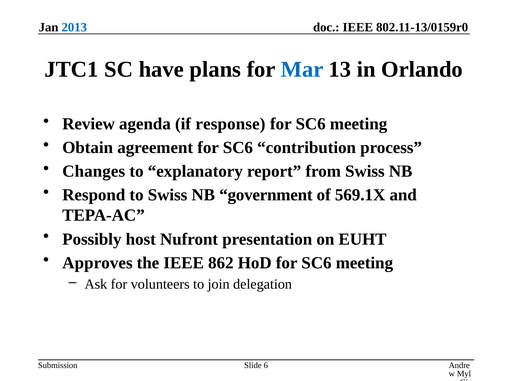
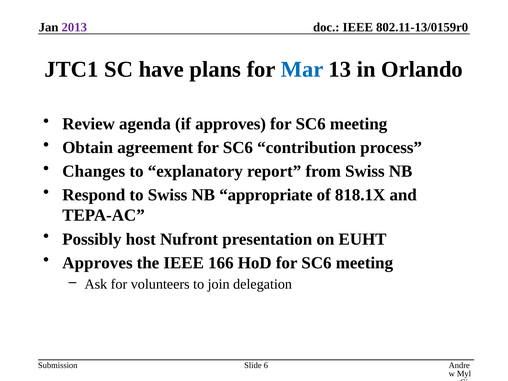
2013 colour: blue -> purple (74, 27)
if response: response -> approves (231, 124)
government: government -> appropriate (266, 195)
569.1X: 569.1X -> 818.1X (360, 195)
862: 862 -> 166 (221, 263)
